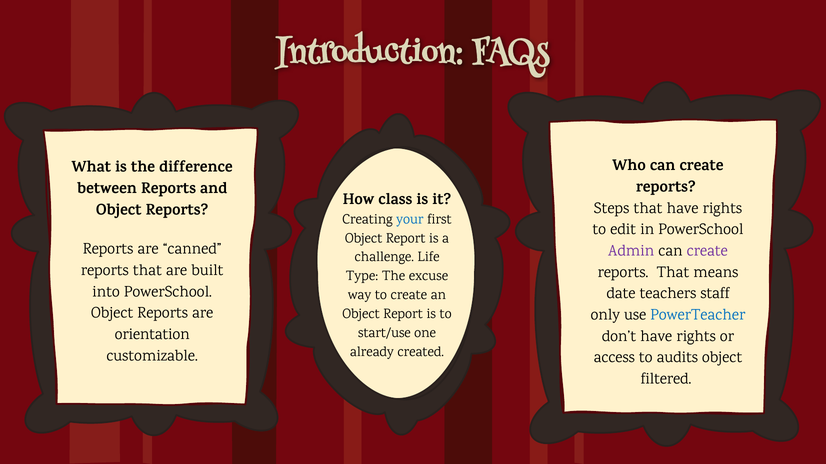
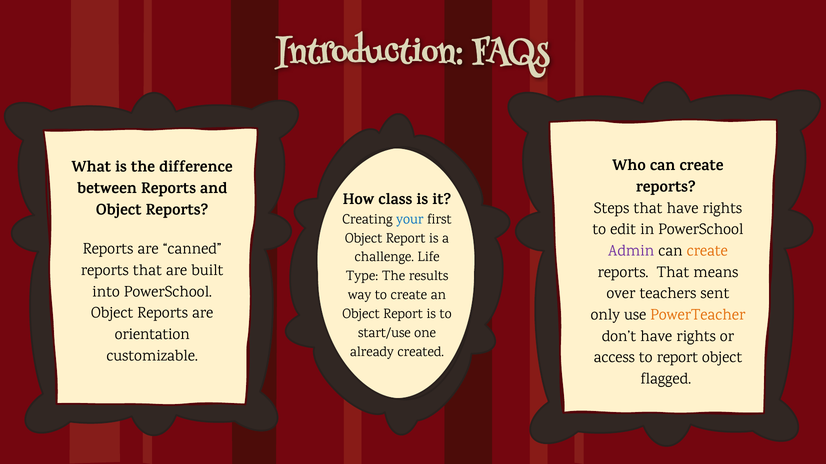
create colour: purple -> orange (707, 251)
excuse: excuse -> results (429, 276)
date: date -> over (621, 294)
staff: staff -> sent (715, 294)
PowerTeacher colour: blue -> orange (698, 315)
to audits: audits -> report (677, 358)
filtered: filtered -> flagged (666, 379)
